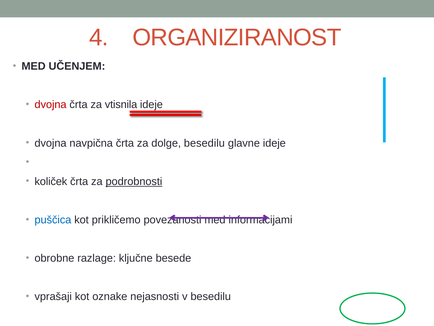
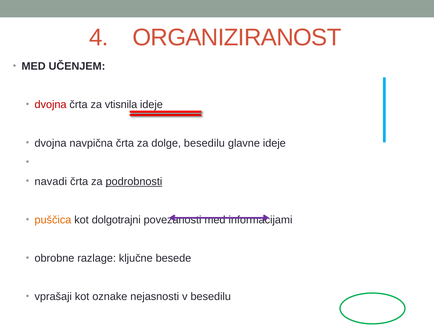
količek: količek -> navadi (51, 181)
puščica colour: blue -> orange (53, 220)
prikličemo: prikličemo -> dolgotrajni (116, 220)
